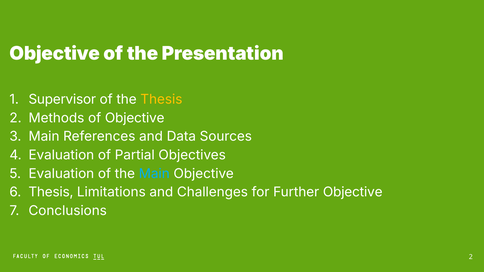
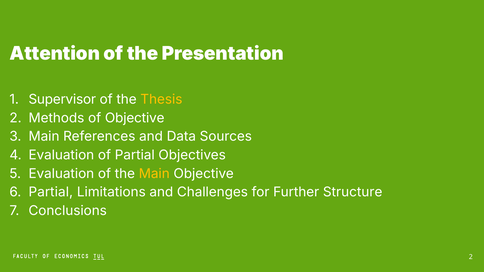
Objective: Objective -> Attention (55, 54)
Main colour: light blue -> yellow (154, 174)
Thesis: Thesis -> Partial (51, 192)
Further Objective: Objective -> Structure (353, 192)
